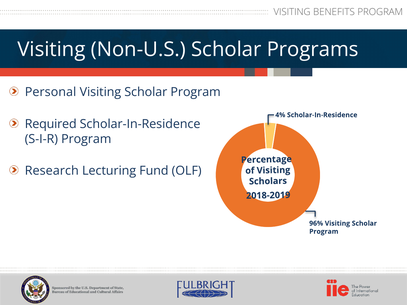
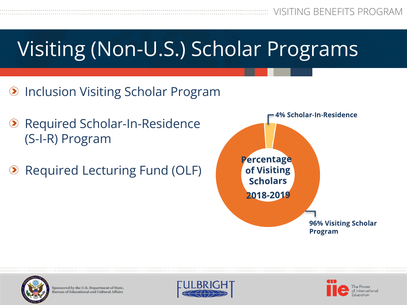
Personal: Personal -> Inclusion (51, 92)
Research: Research -> Required (52, 171)
